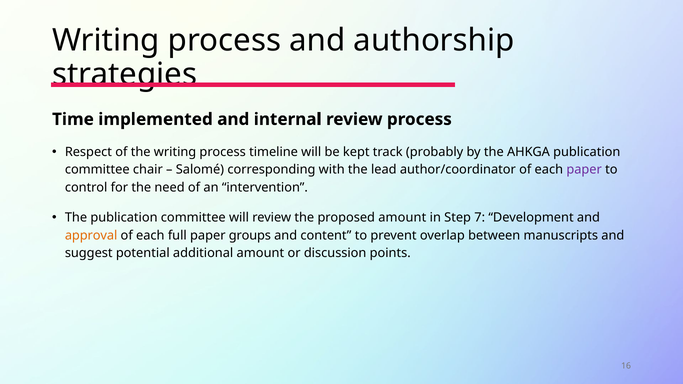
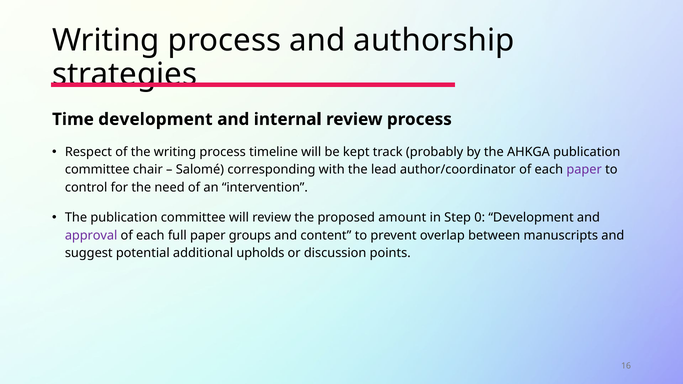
Time implemented: implemented -> development (155, 119)
7: 7 -> 0 (480, 218)
approval colour: orange -> purple (91, 236)
additional amount: amount -> upholds (260, 253)
